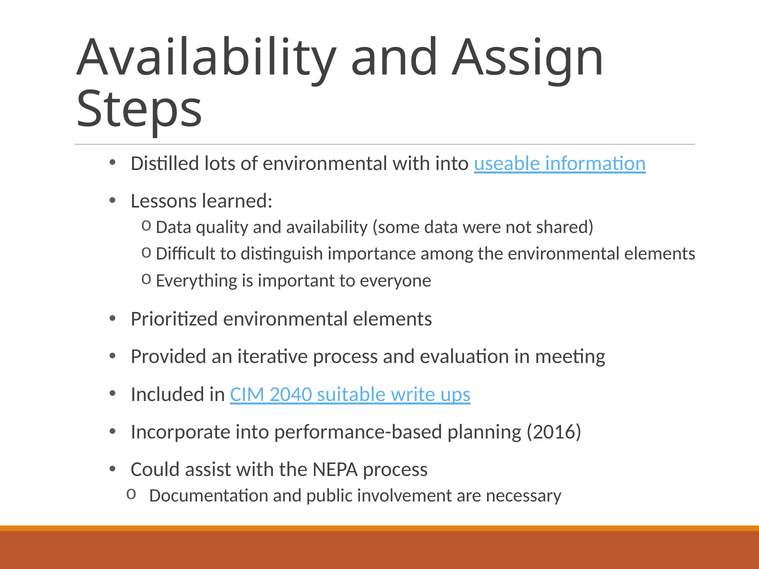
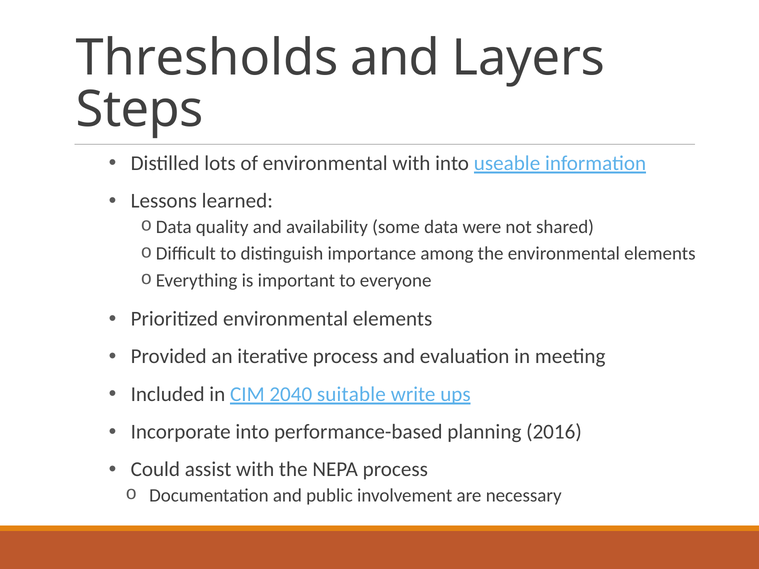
Availability: Availability -> Thresholds (207, 58)
Assign: Assign -> Layers (529, 58)
